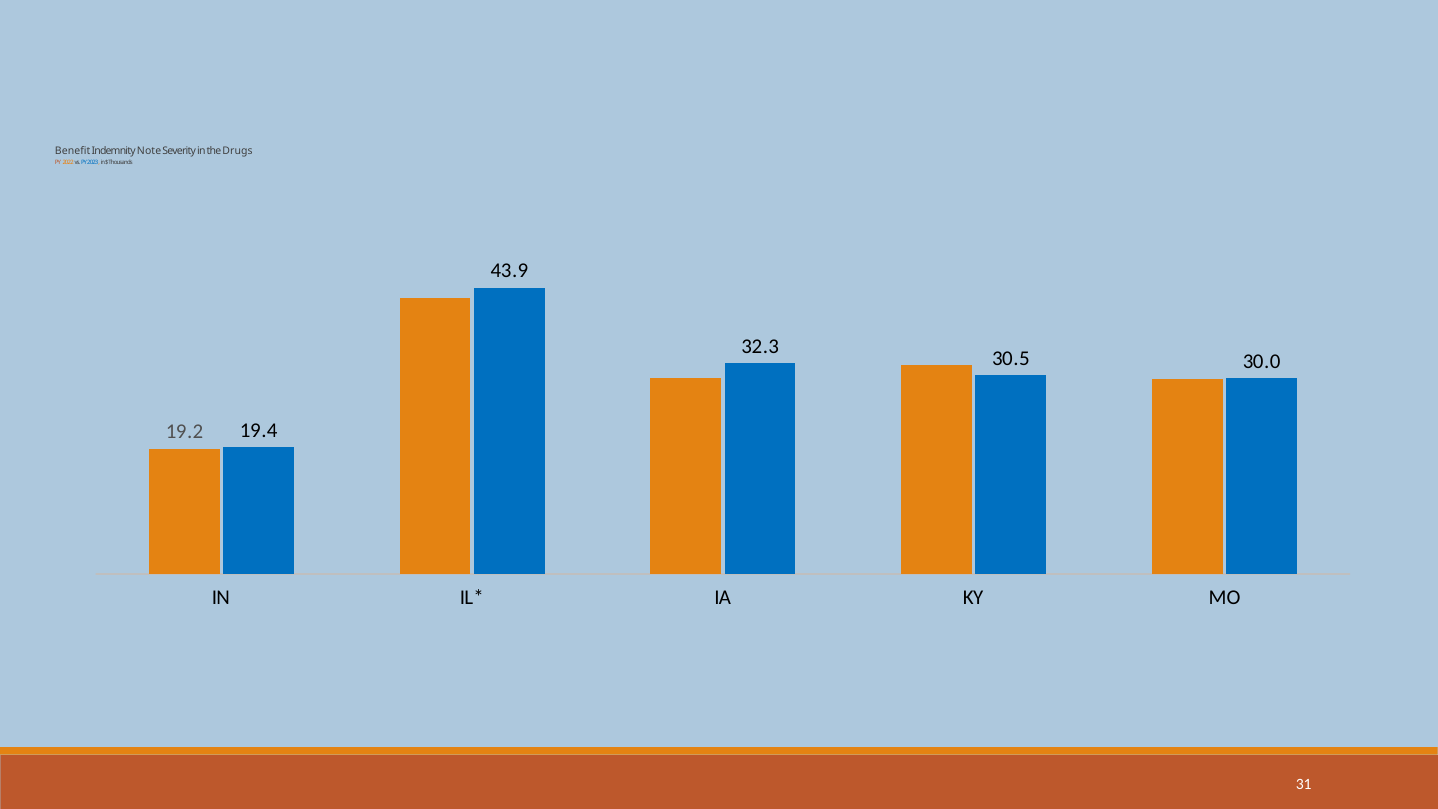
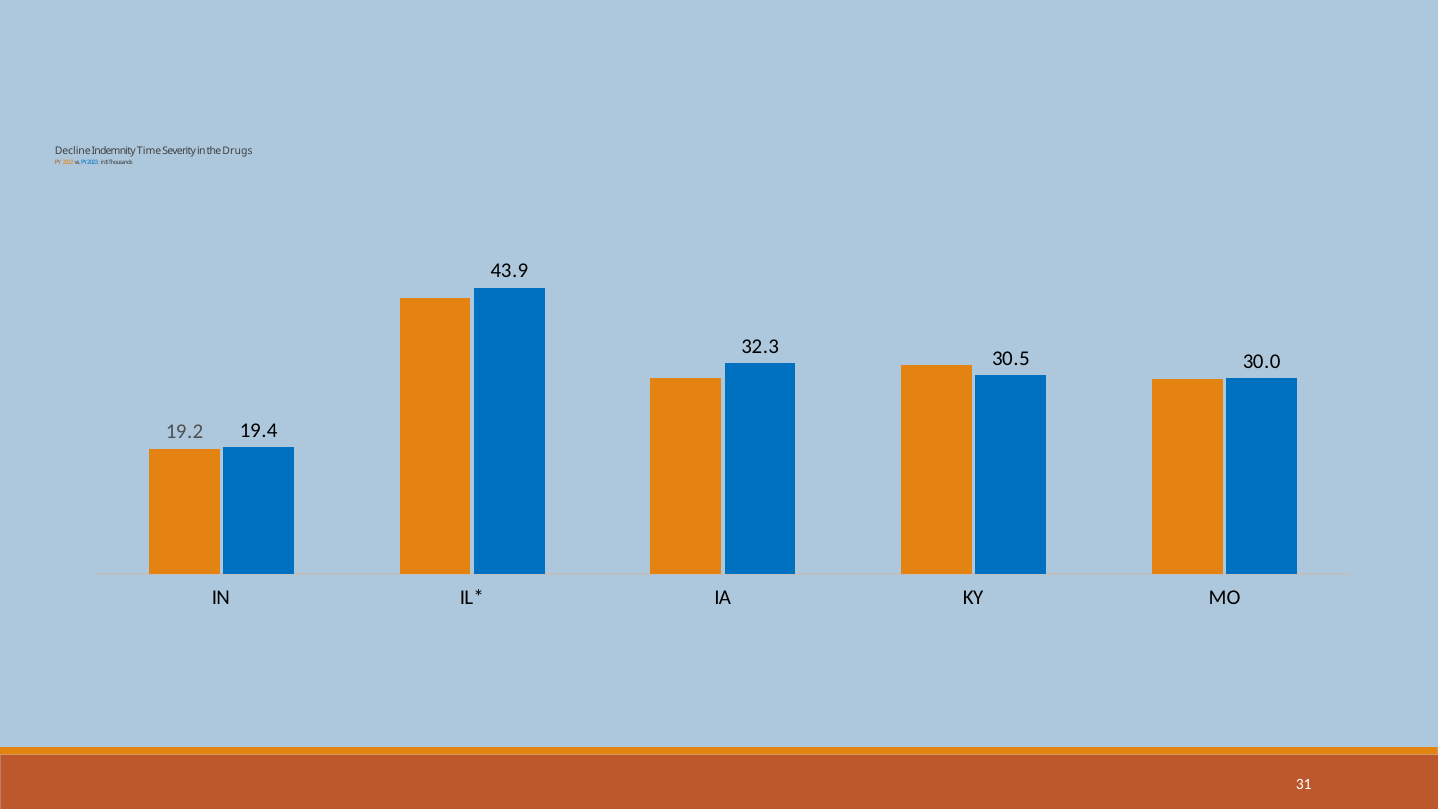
Benefit: Benefit -> Decline (73, 151)
Note: Note -> Time (149, 151)
